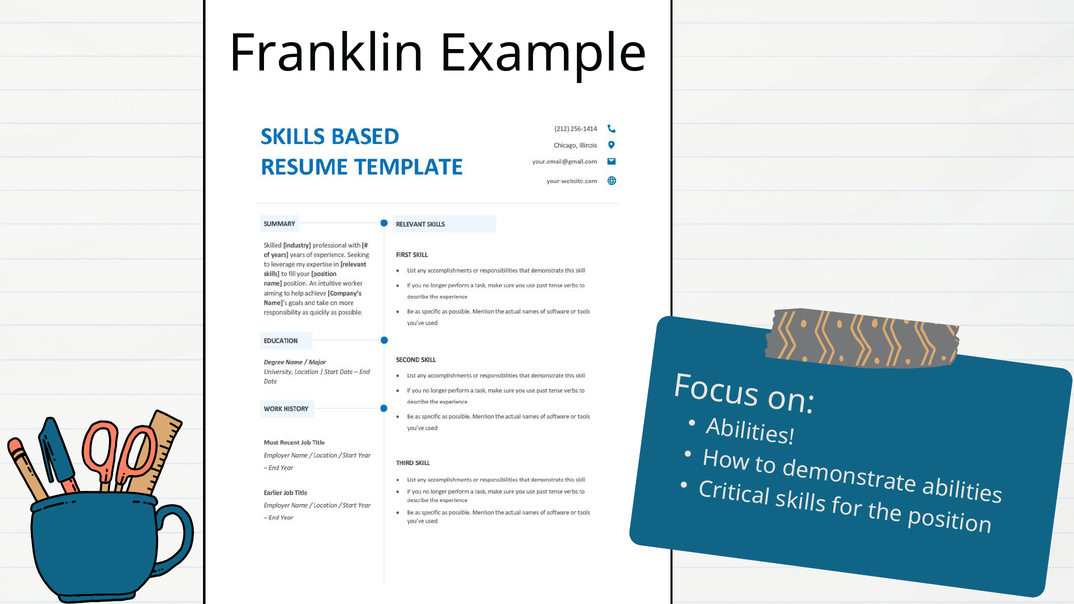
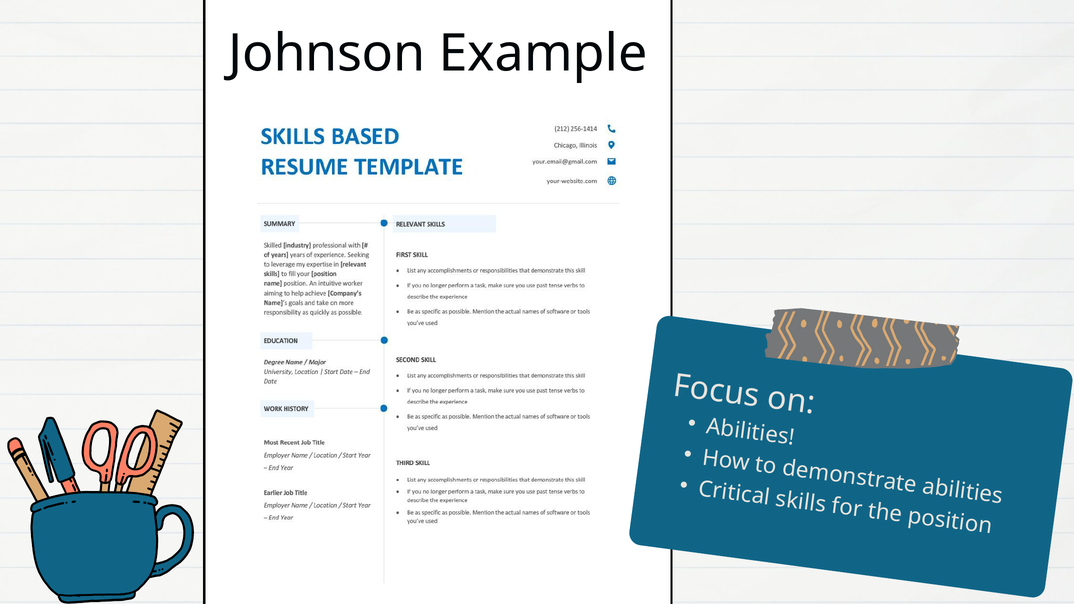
Franklin: Franklin -> Johnson (327, 53)
